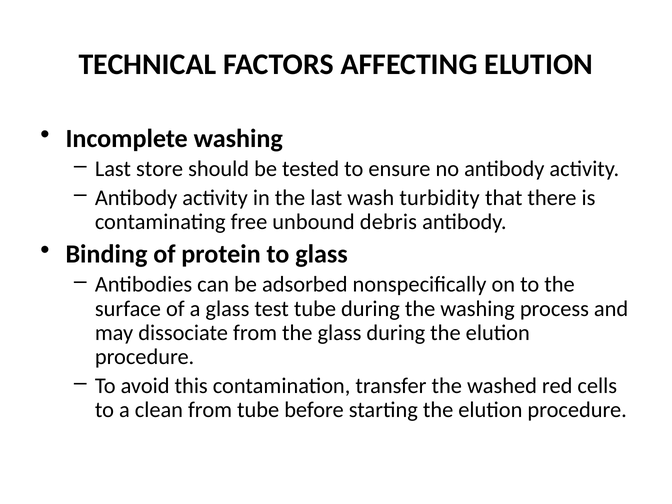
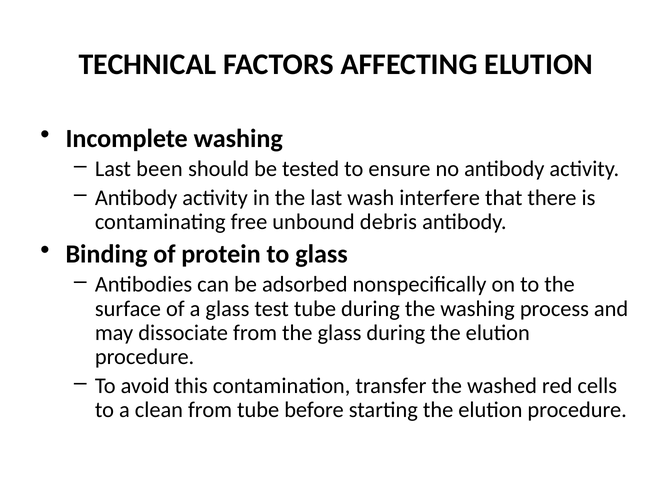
store: store -> been (159, 169)
turbidity: turbidity -> interfere (440, 198)
